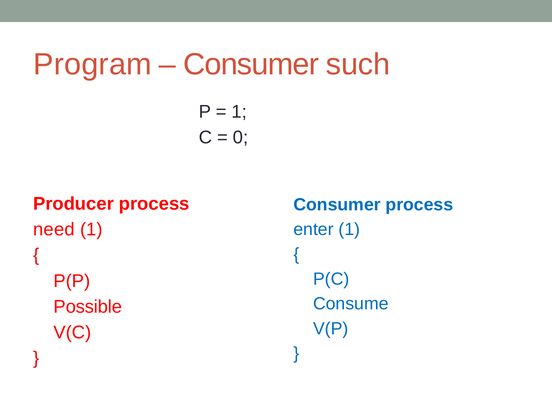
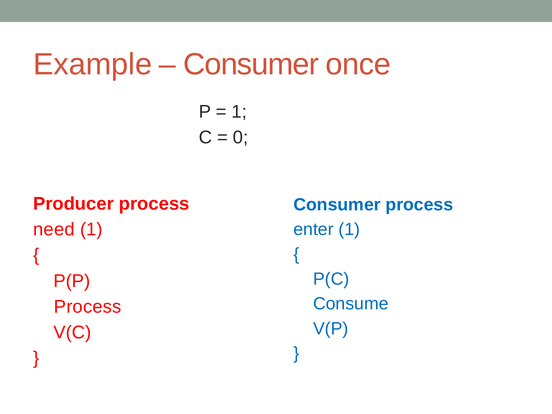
Program: Program -> Example (93, 64)
such: such -> once (358, 64)
Possible: Possible -> Process (88, 307)
